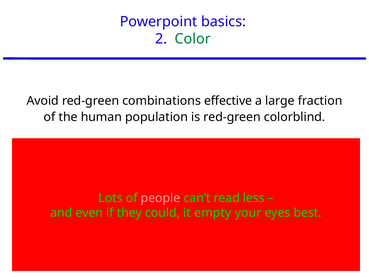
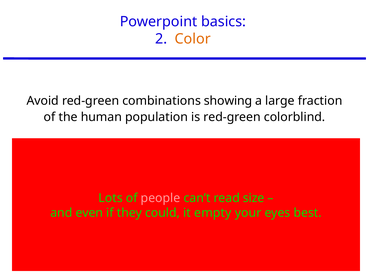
Color colour: green -> orange (193, 39)
effective: effective -> showing (228, 101)
less: less -> size (254, 198)
